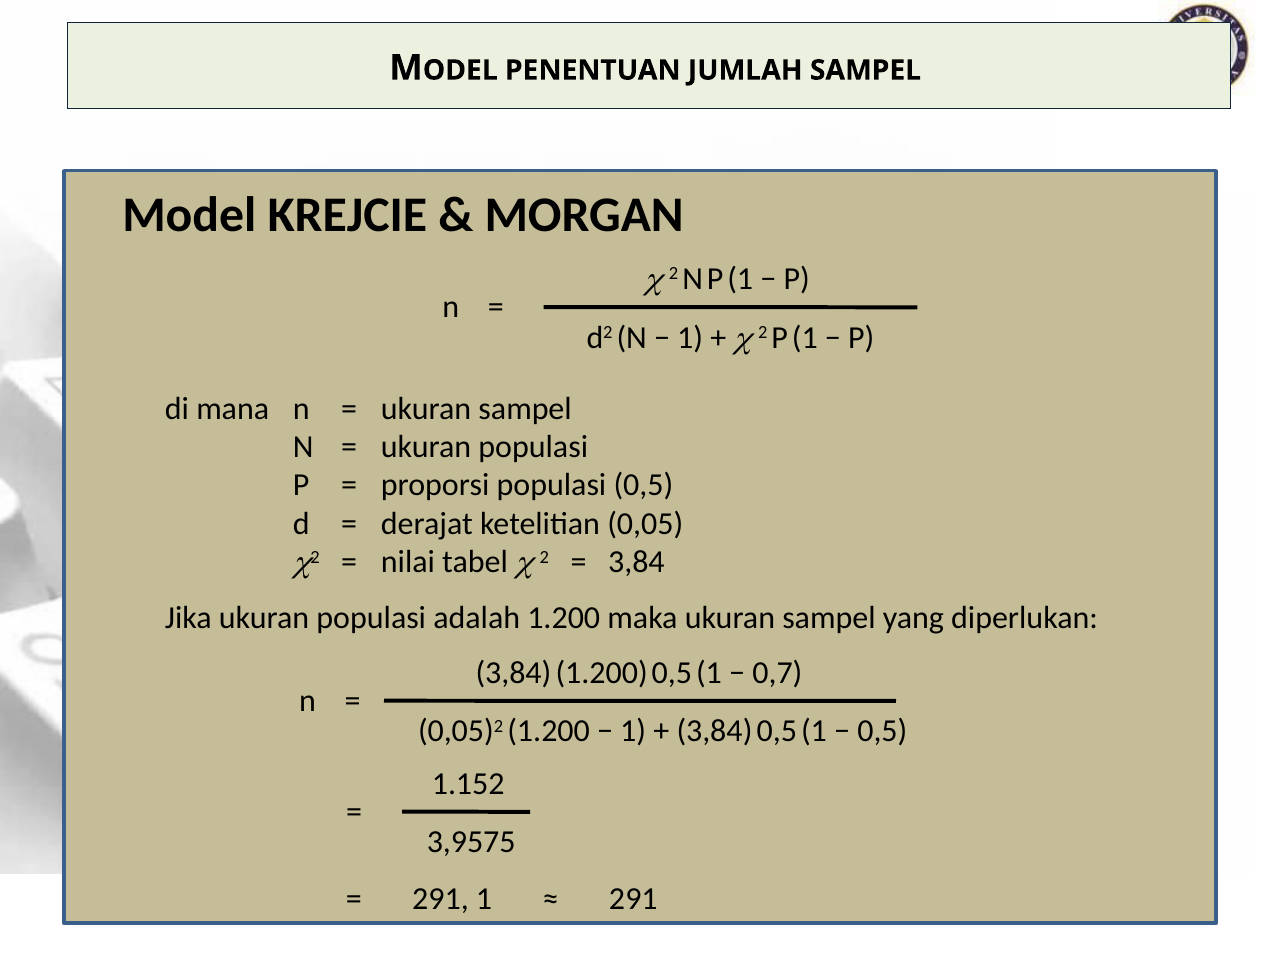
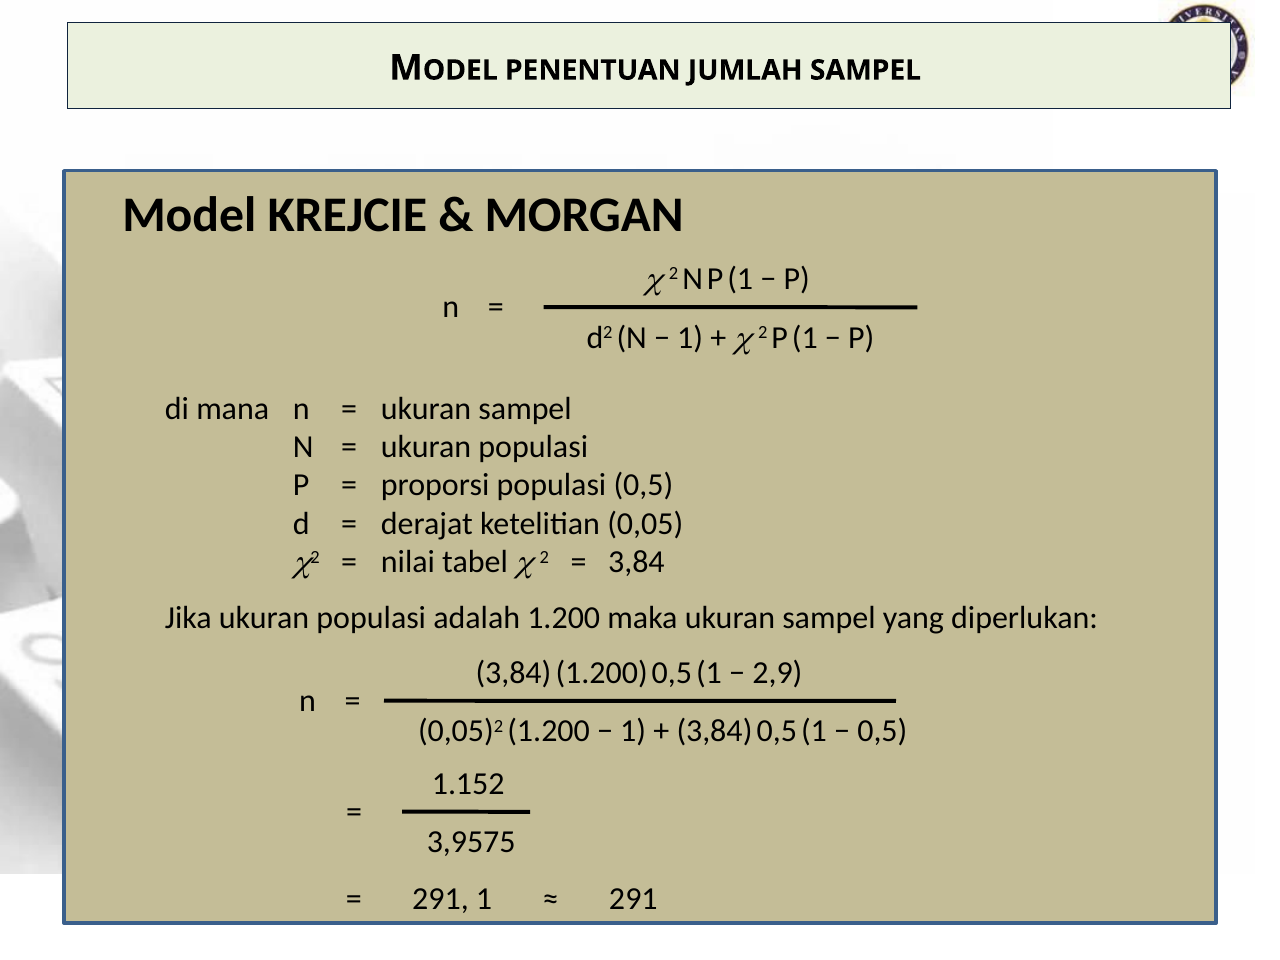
0,7: 0,7 -> 2,9 (777, 673)
